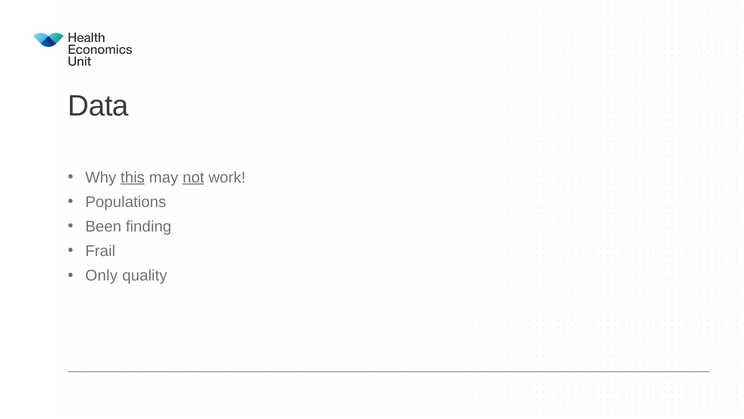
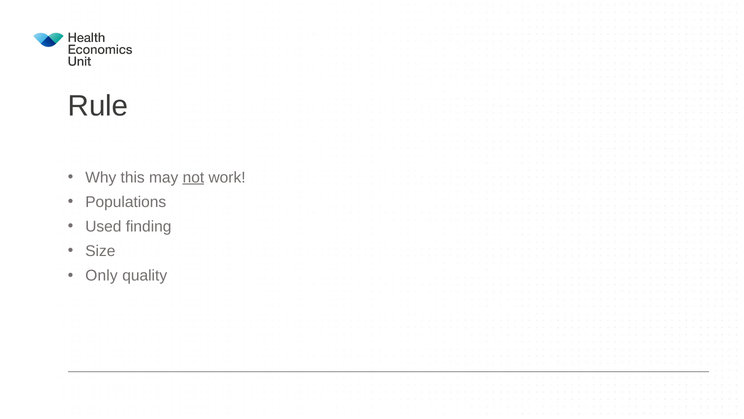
Data: Data -> Rule (98, 106)
this underline: present -> none (133, 177)
Been: Been -> Used (103, 226)
Frail: Frail -> Size (100, 251)
